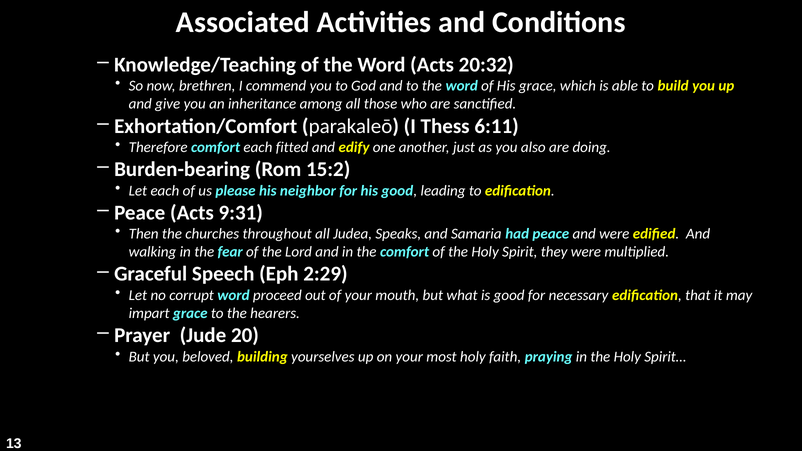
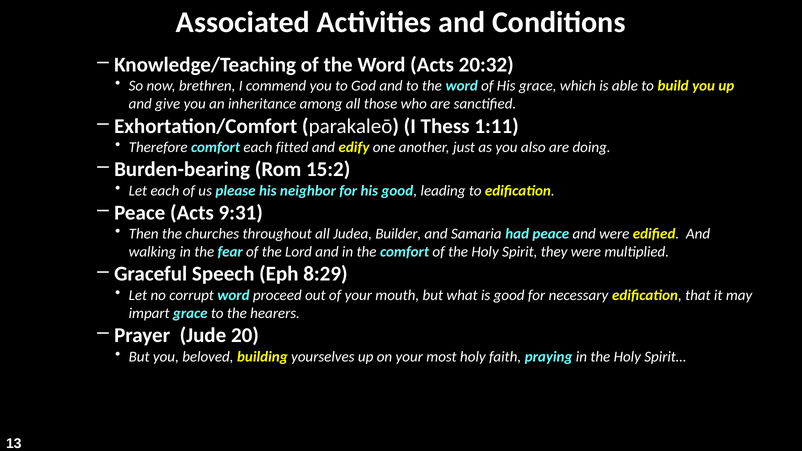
6:11: 6:11 -> 1:11 (497, 126)
Speaks: Speaks -> Builder (398, 234)
2:29: 2:29 -> 8:29 (325, 274)
